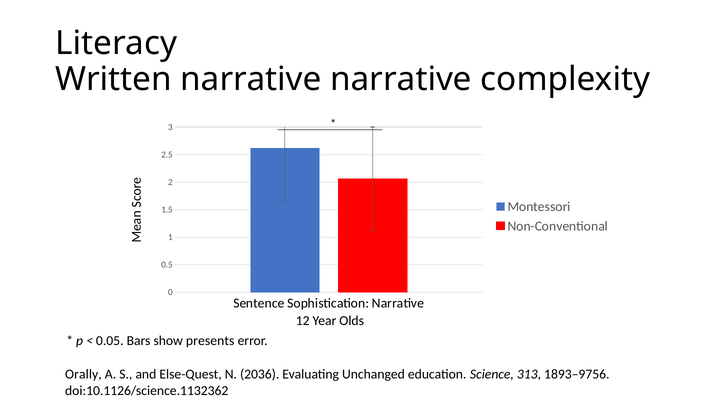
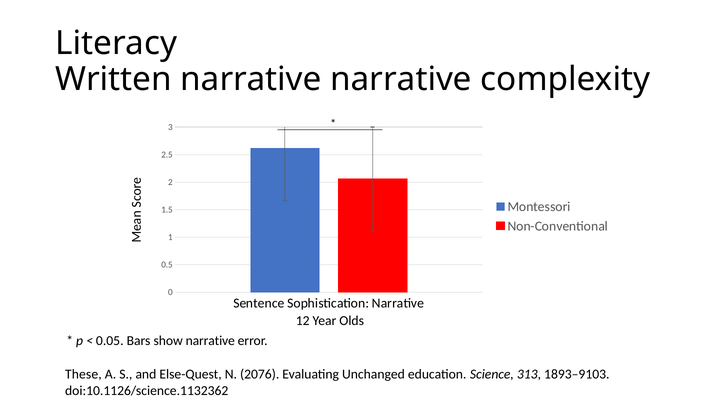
show presents: presents -> narrative (210, 341)
Orally: Orally -> These (83, 374)
2036: 2036 -> 2076 (260, 374)
1893–9756: 1893–9756 -> 1893–9103 (577, 374)
